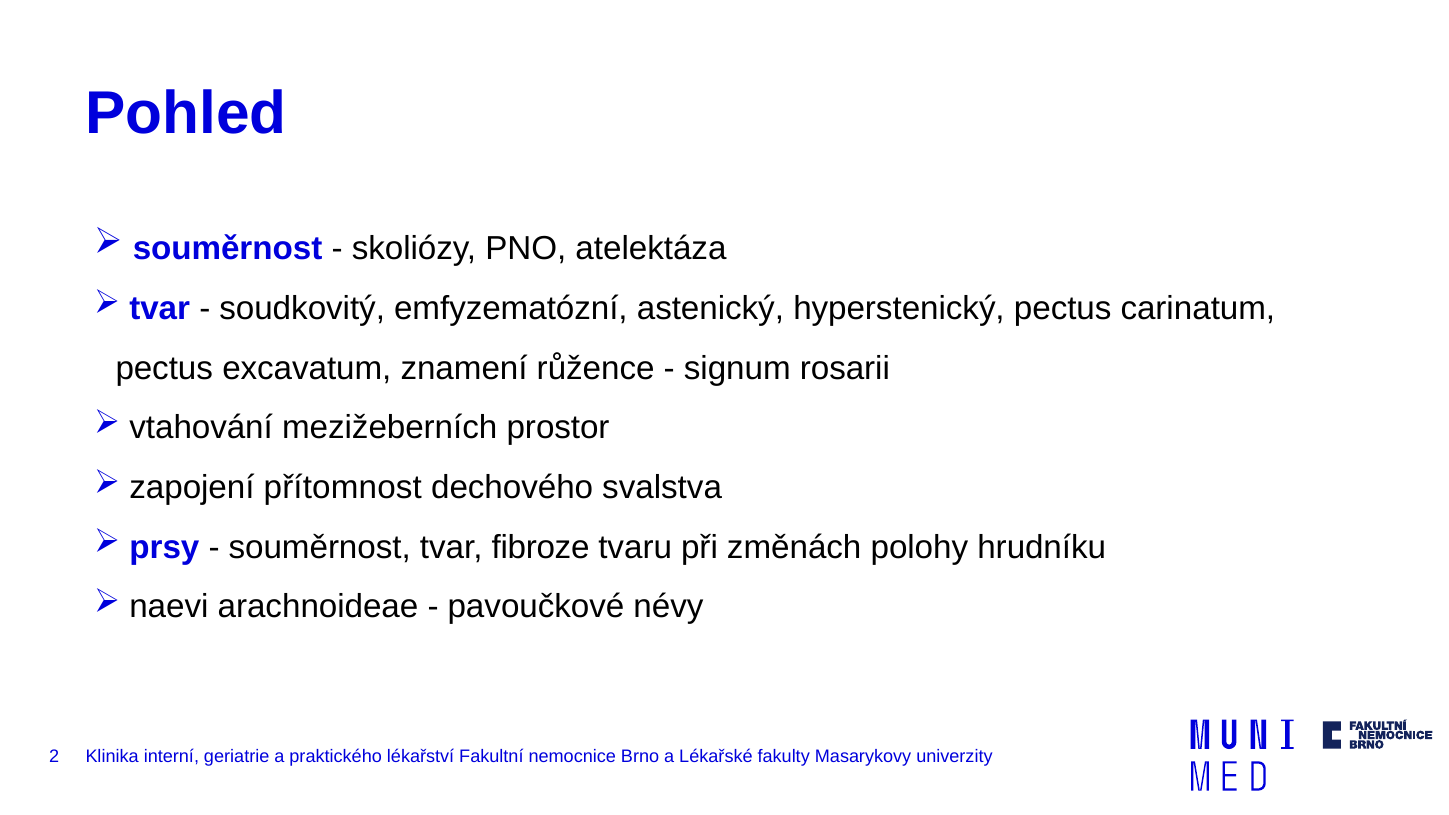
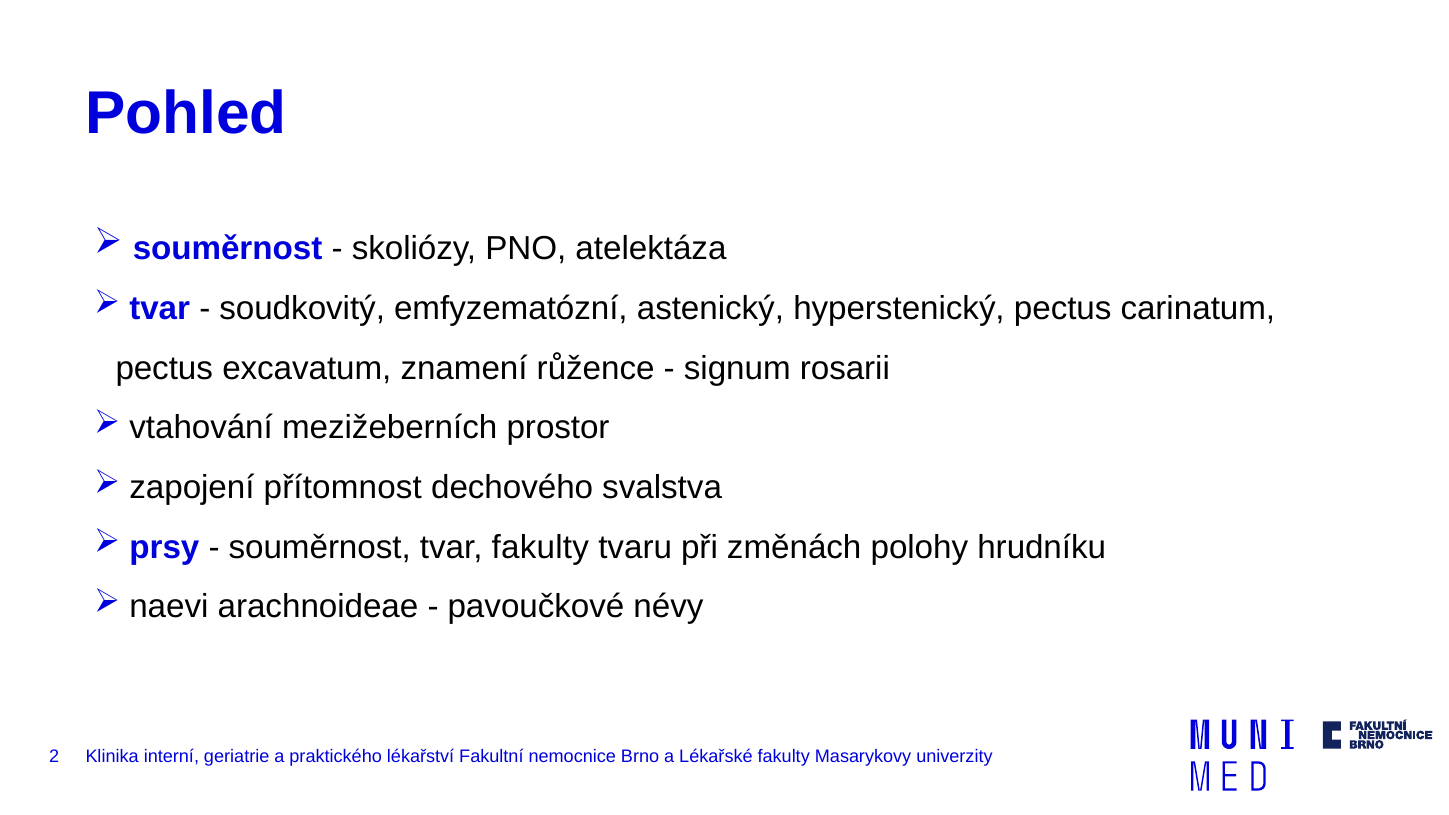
tvar fibroze: fibroze -> fakulty (540, 547)
